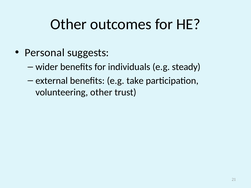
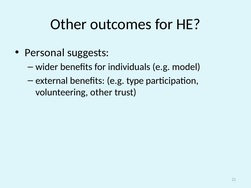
steady: steady -> model (186, 67)
take: take -> type (135, 81)
